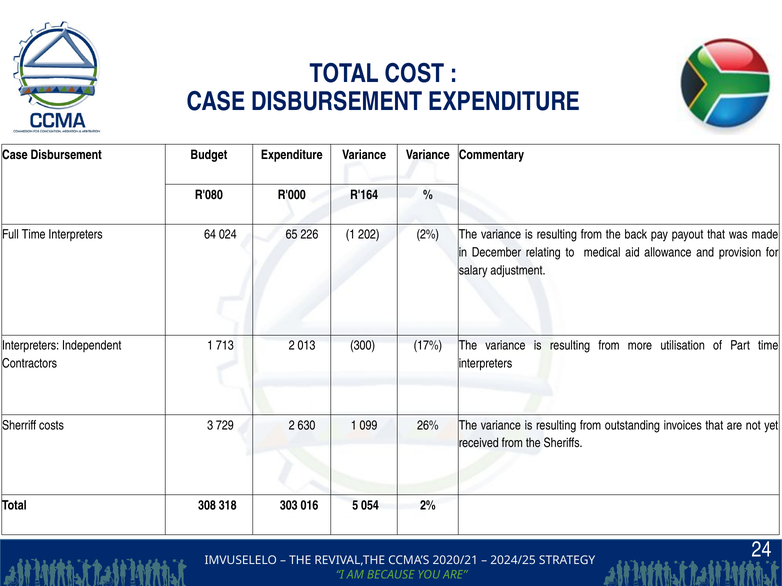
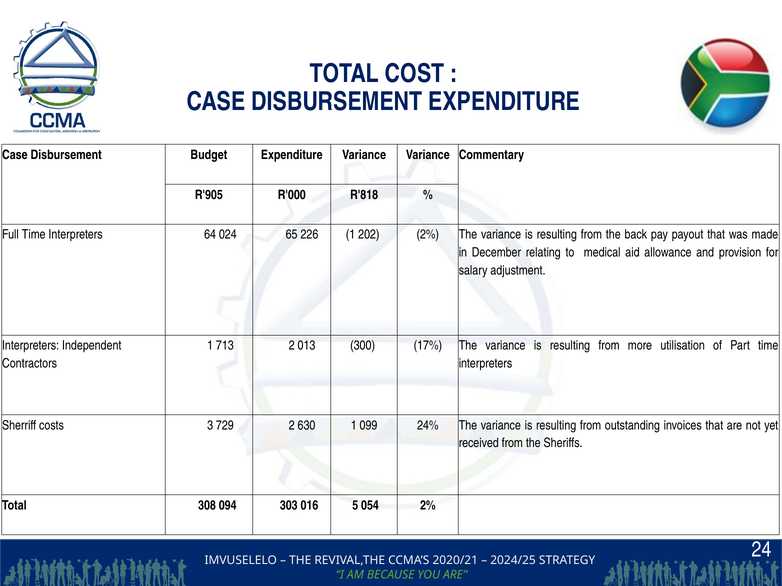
R'080: R'080 -> R'905 (209, 195)
R'164: R'164 -> R'818 (364, 195)
26%: 26% -> 24% (428, 426)
318: 318 -> 094 (228, 506)
